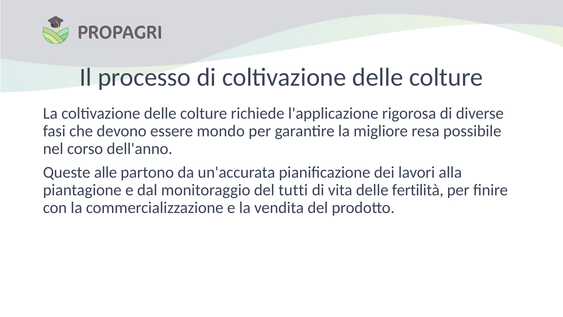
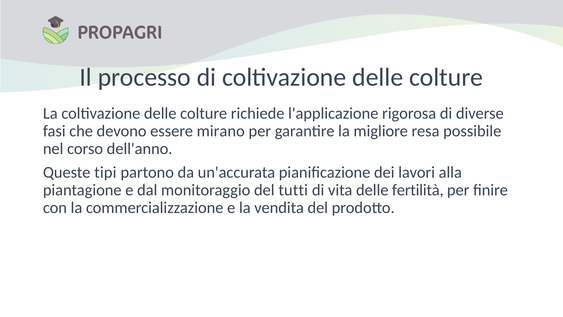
mondo: mondo -> mirano (221, 131)
alle: alle -> tipi (105, 172)
